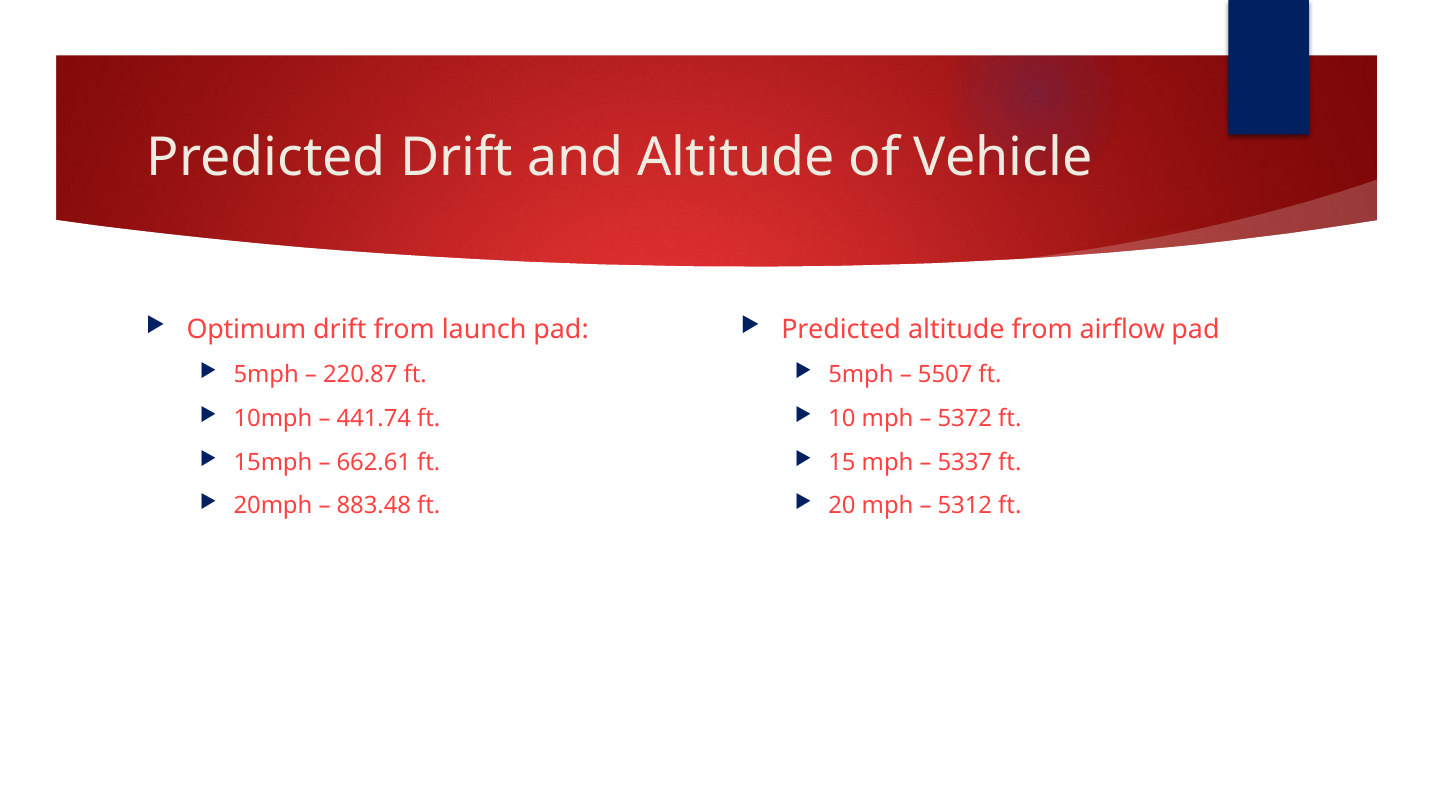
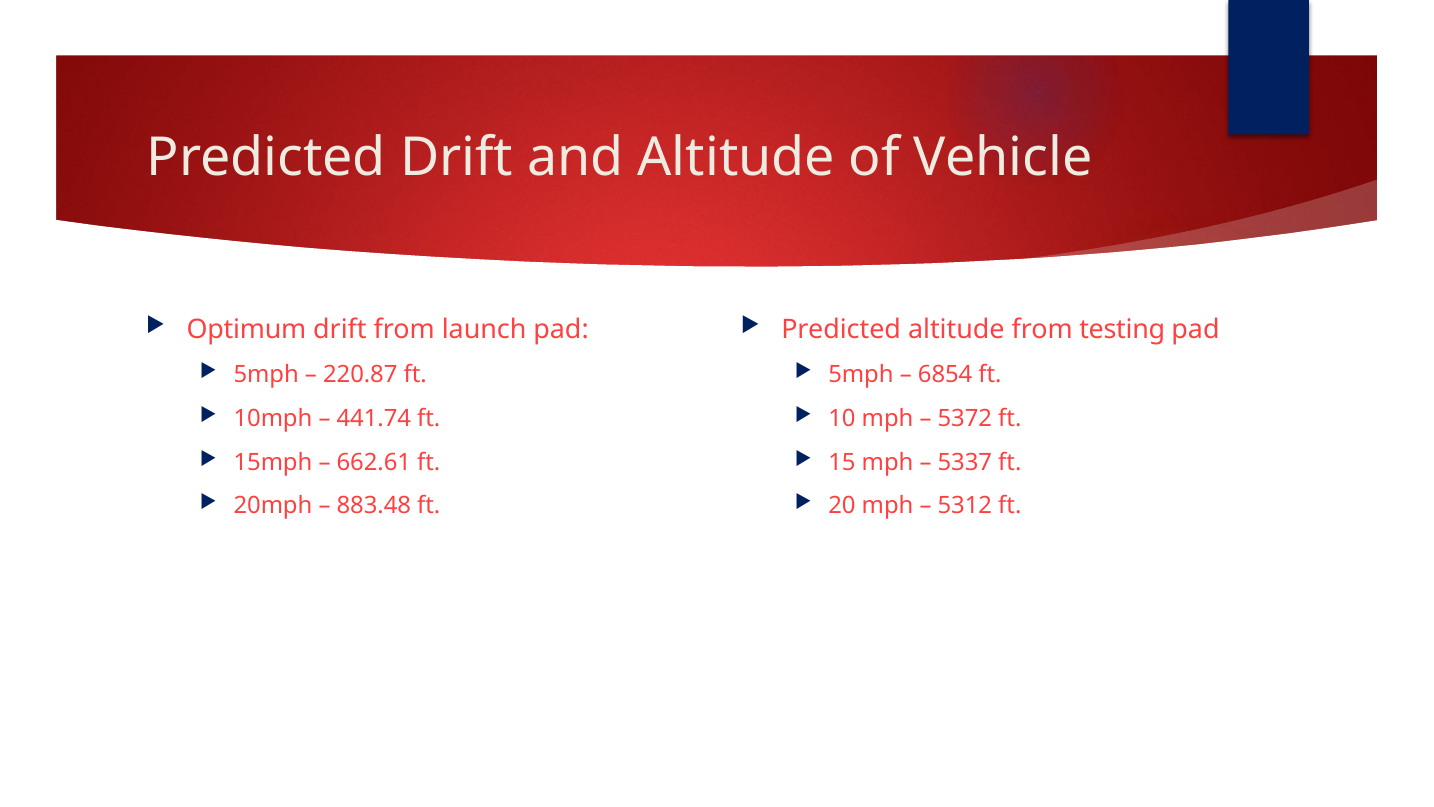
airflow: airflow -> testing (1122, 330)
5507: 5507 -> 6854 (945, 375)
